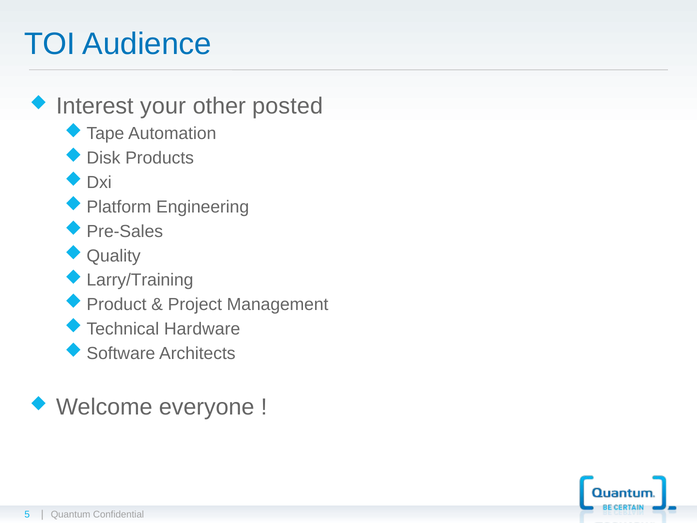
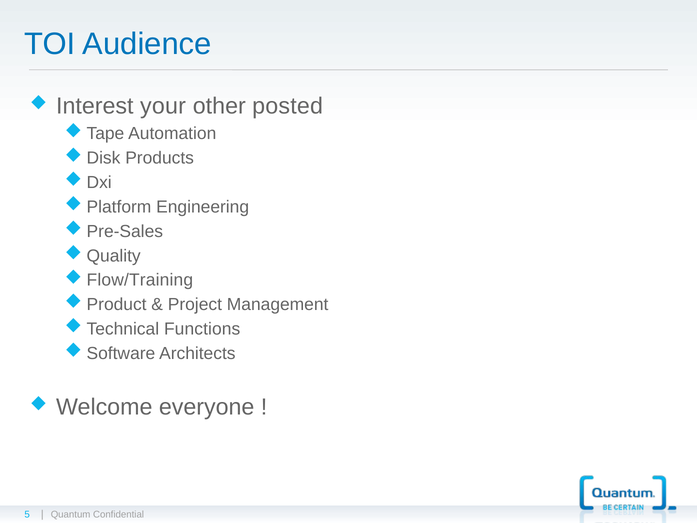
Larry/Training: Larry/Training -> Flow/Training (140, 280)
Hardware: Hardware -> Functions (202, 329)
